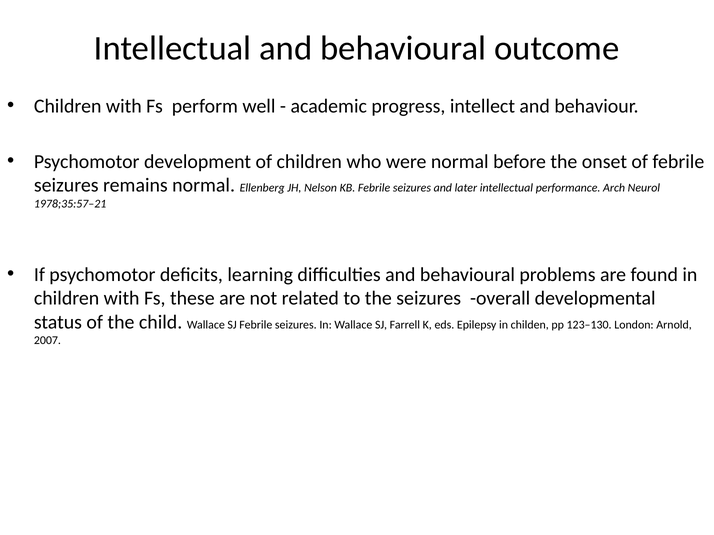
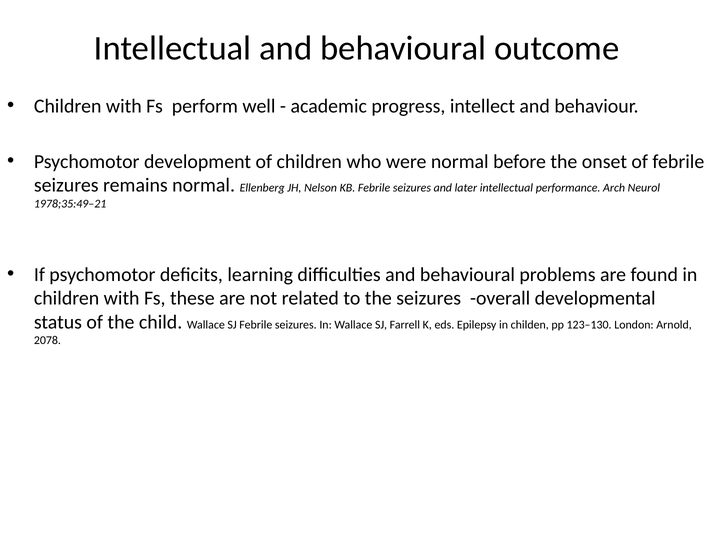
1978;35:57–21: 1978;35:57–21 -> 1978;35:49–21 (70, 204)
2007: 2007 -> 2078 (47, 341)
